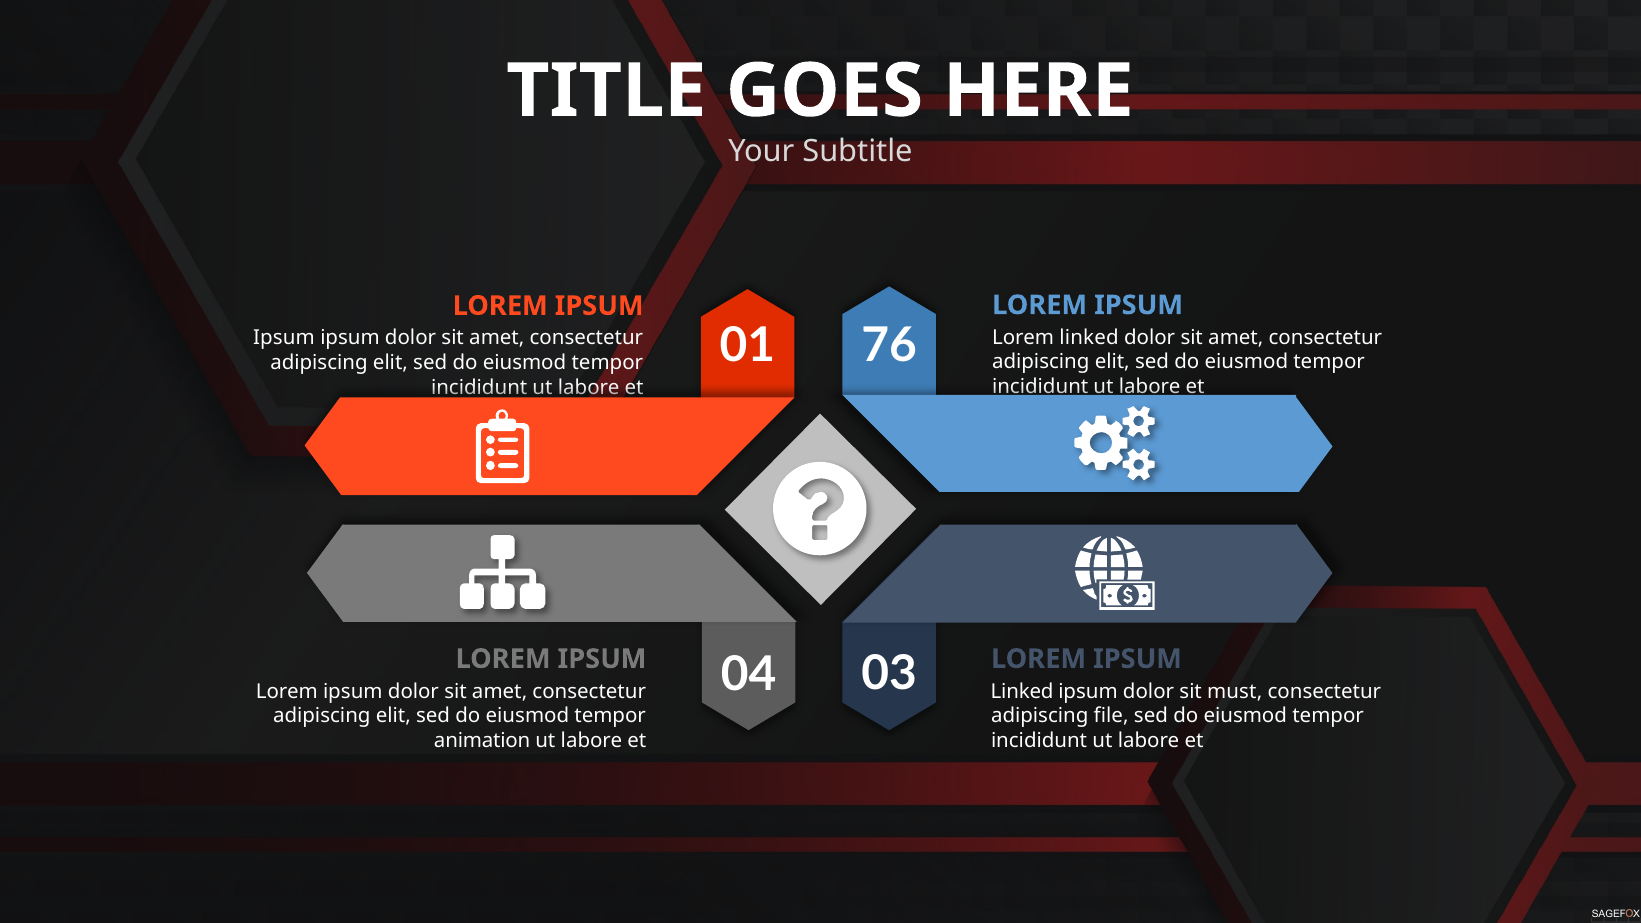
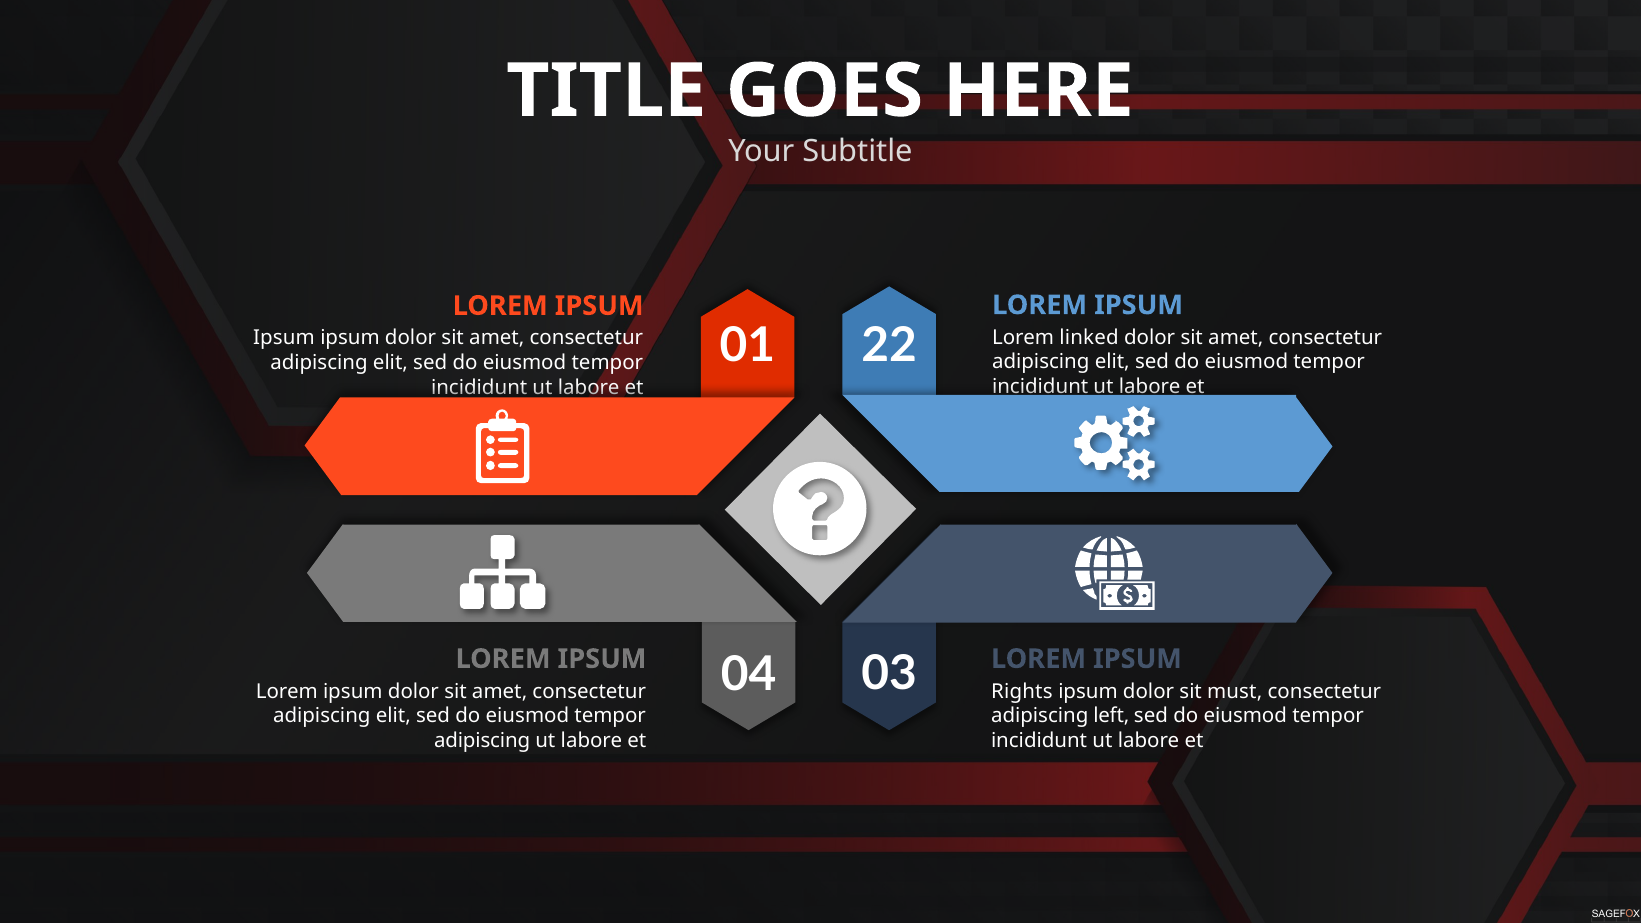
76: 76 -> 22 (889, 346)
Linked: Linked -> Rights (1022, 691)
file: file -> left (1111, 716)
animation: animation -> adipiscing (482, 741)
